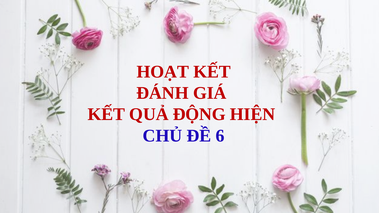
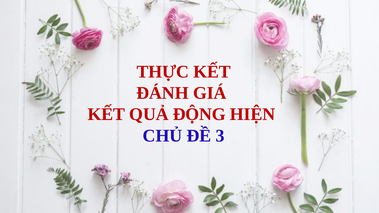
HOẠT: HOẠT -> THỰC (163, 72)
6: 6 -> 3 (220, 136)
